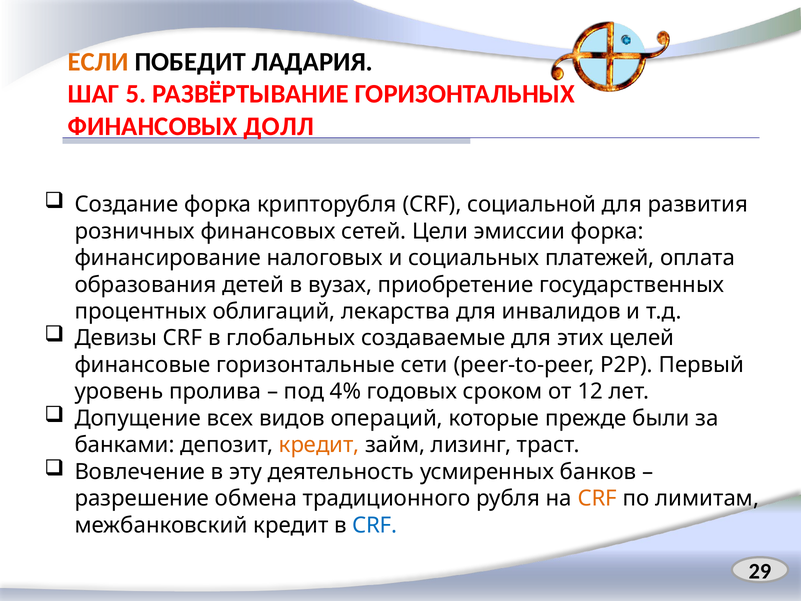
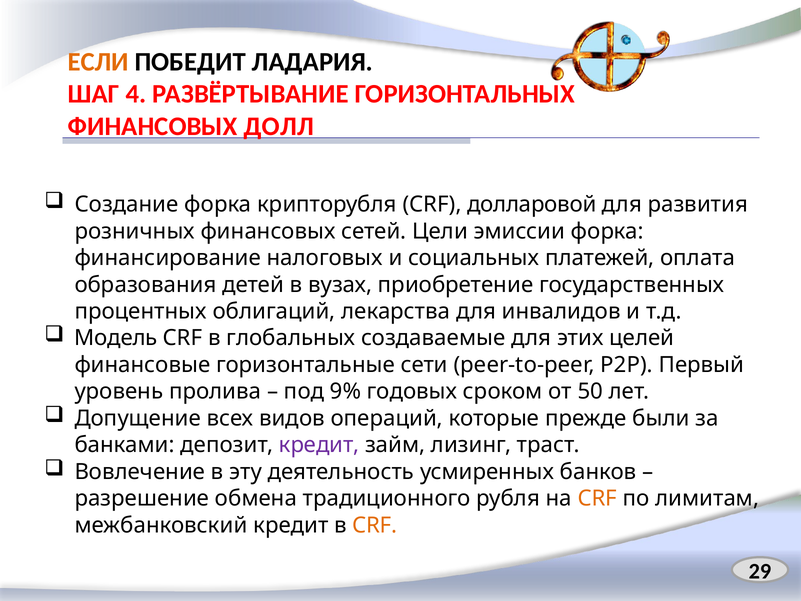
5: 5 -> 4 (136, 94)
социальной: социальной -> долларовой (532, 204)
Девизы: Девизы -> Модель (116, 338)
4%: 4% -> 9% (345, 391)
12: 12 -> 50 (590, 391)
кредит colour: orange -> purple (319, 445)
CRF colour: blue -> orange (375, 525)
